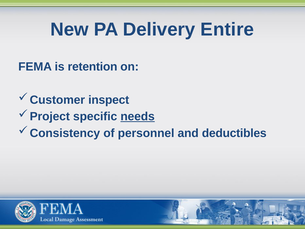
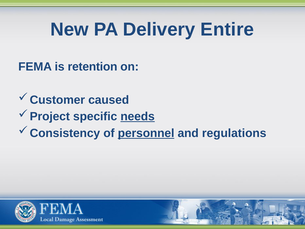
inspect: inspect -> caused (109, 100)
personnel underline: none -> present (146, 133)
deductibles: deductibles -> regulations (234, 133)
